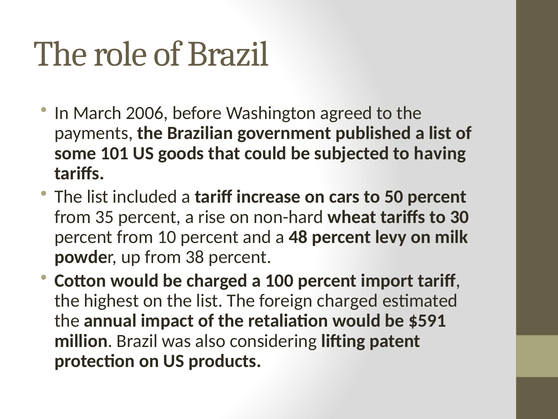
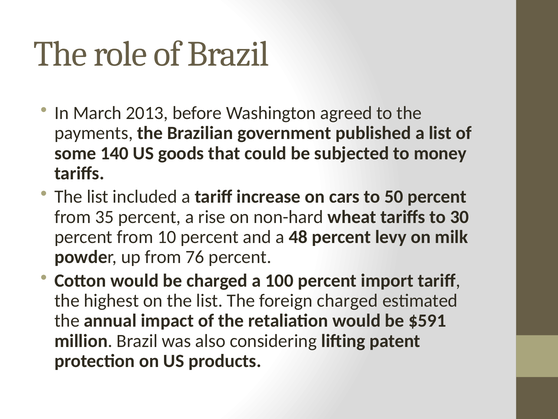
2006: 2006 -> 2013 (147, 113)
101: 101 -> 140 (115, 153)
having: having -> money (440, 153)
38: 38 -> 76 (195, 257)
